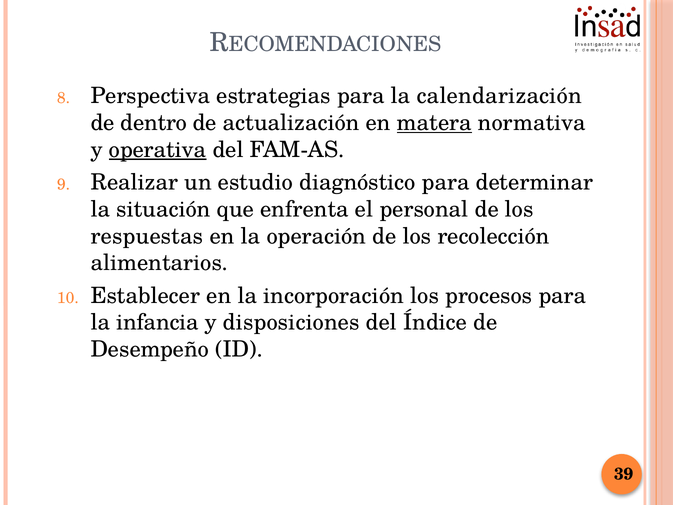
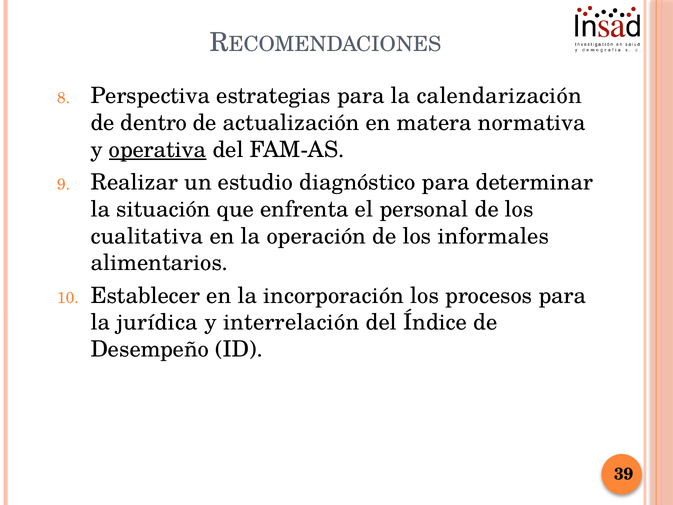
matera underline: present -> none (434, 123)
respuestas: respuestas -> cualitativa (147, 236)
recolección: recolección -> informales (493, 236)
infancia: infancia -> jurídica (157, 322)
disposiciones: disposiciones -> interrelación (291, 322)
